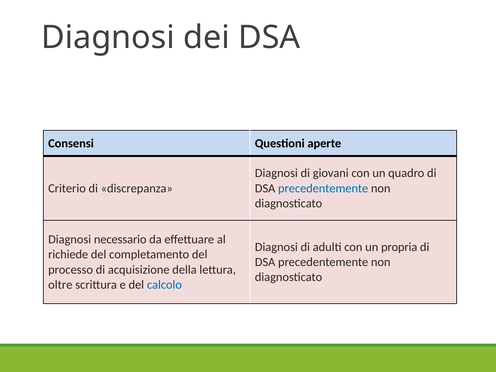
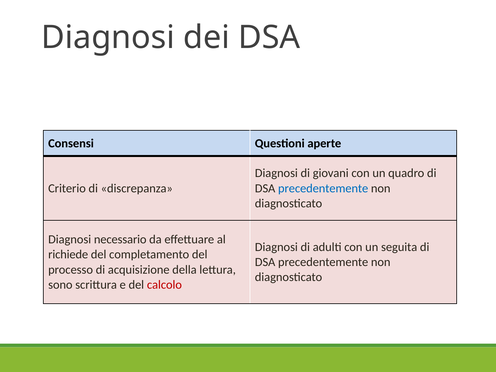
propria: propria -> seguita (399, 247)
oltre: oltre -> sono (60, 285)
calcolo colour: blue -> red (164, 285)
